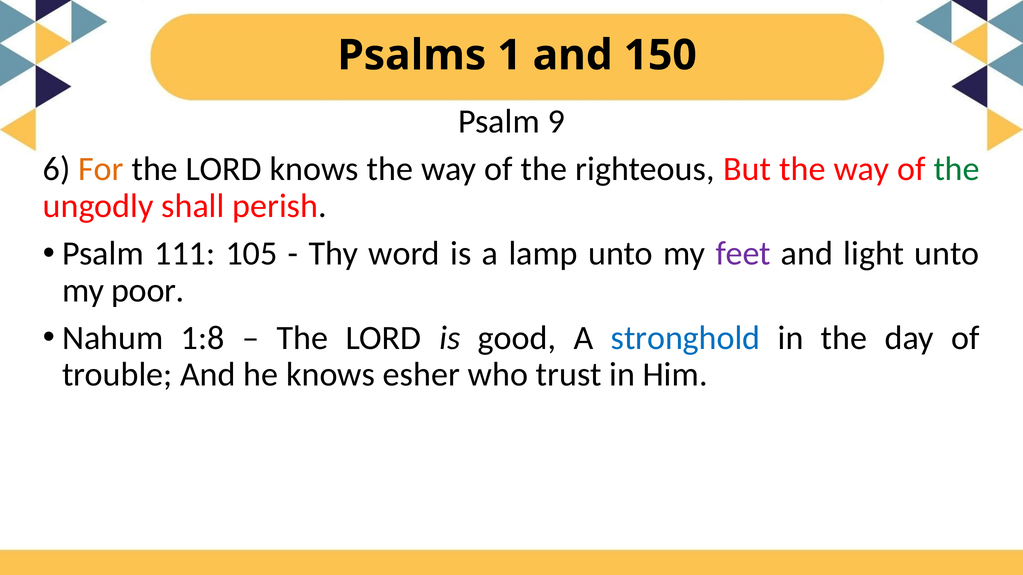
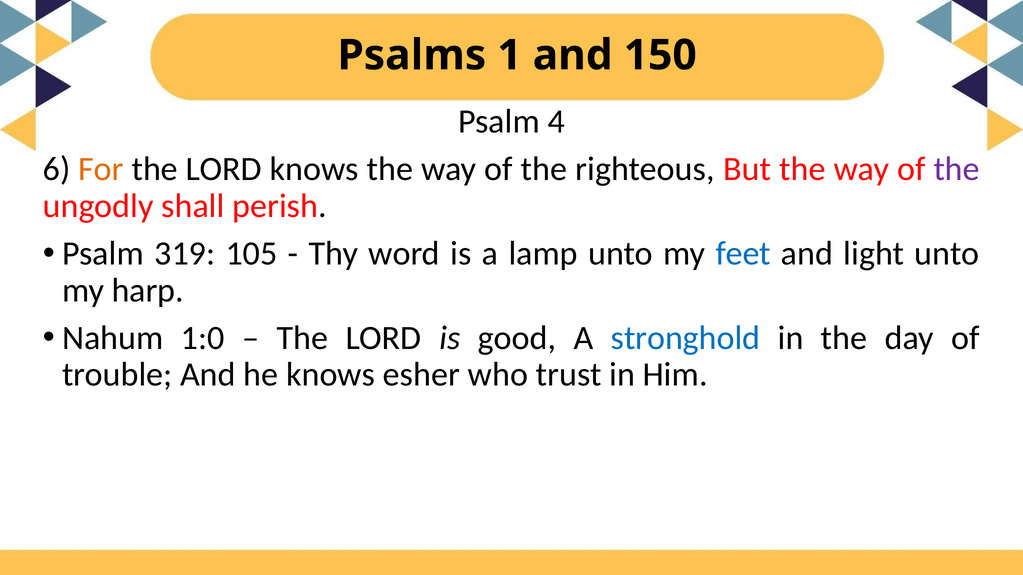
9: 9 -> 4 (556, 122)
the colour: green -> purple (957, 169)
111: 111 -> 319 (185, 254)
feet colour: purple -> blue (743, 254)
poor: poor -> harp (148, 291)
1:8: 1:8 -> 1:0 (203, 338)
